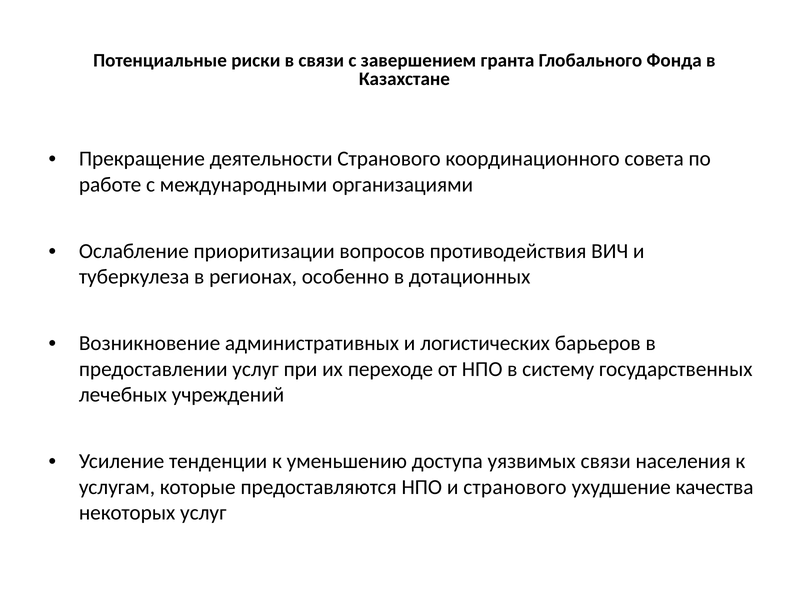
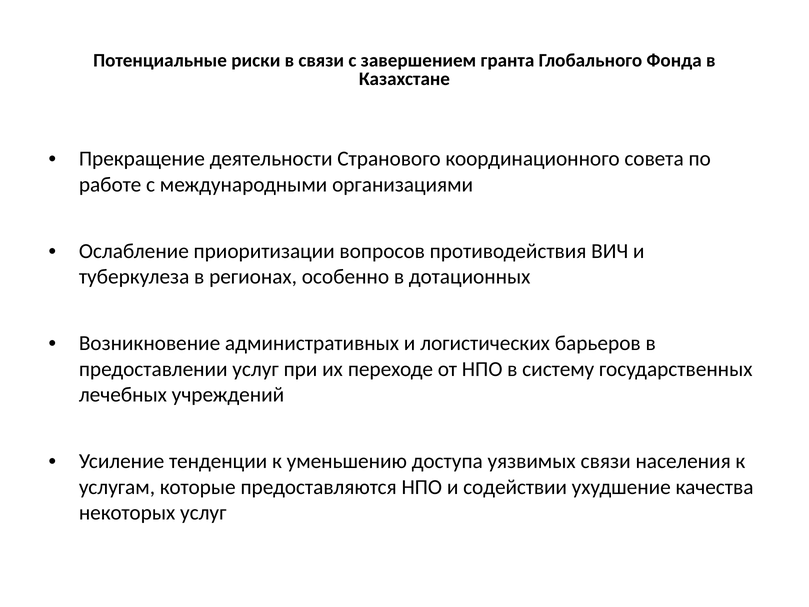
и странового: странового -> содействии (515, 487)
